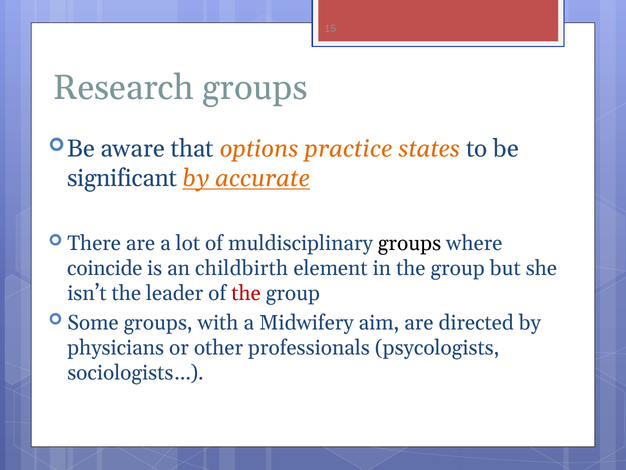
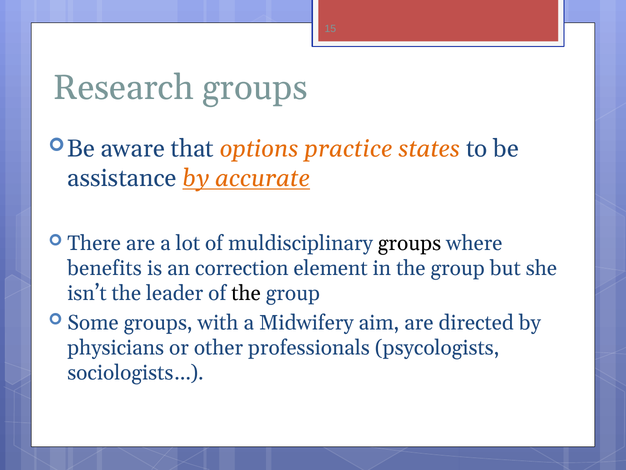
significant: significant -> assistance (122, 178)
coincide: coincide -> benefits (105, 268)
childbirth: childbirth -> correction (242, 268)
the colour: red -> black (246, 293)
